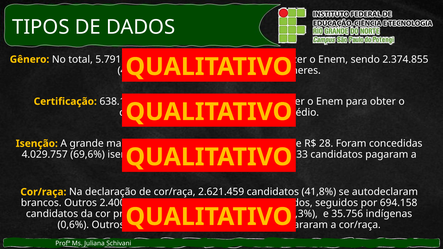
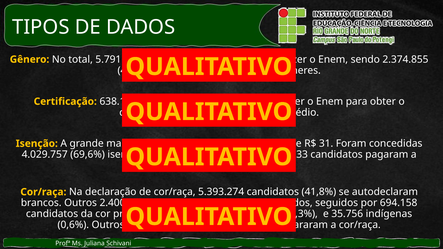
28: 28 -> 31 (326, 144)
2.621.459: 2.621.459 -> 5.393.274 (221, 192)
